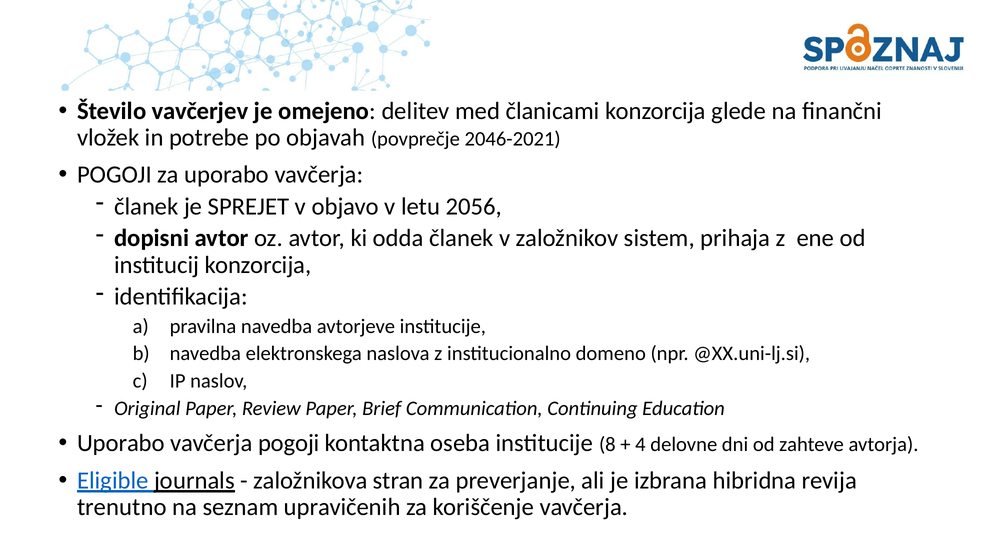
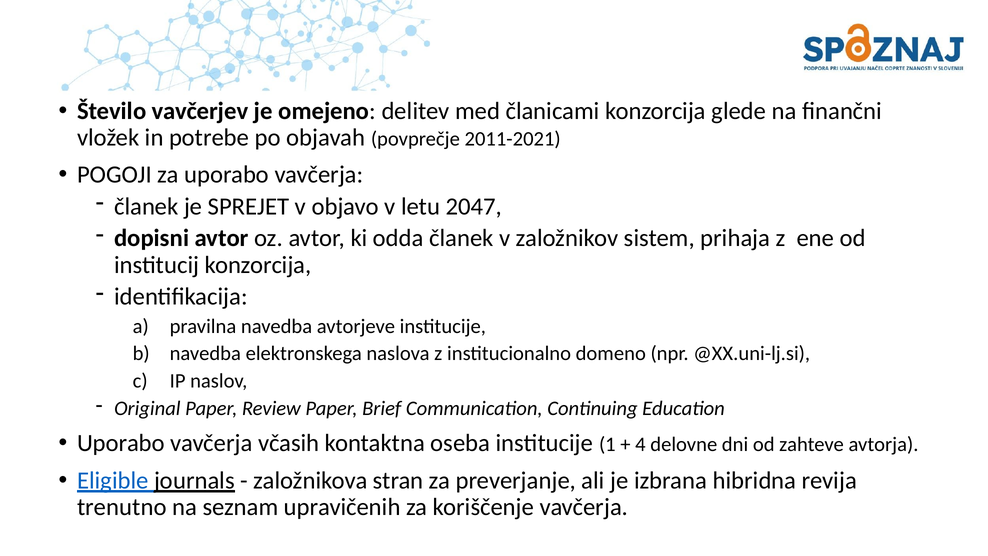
2046-2021: 2046-2021 -> 2011-2021 (513, 139)
2056: 2056 -> 2047 (474, 206)
vavčerja pogoji: pogoji -> včasih (289, 443)
8: 8 -> 1 (607, 444)
